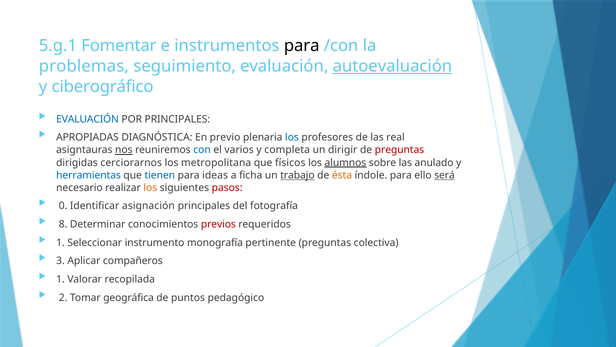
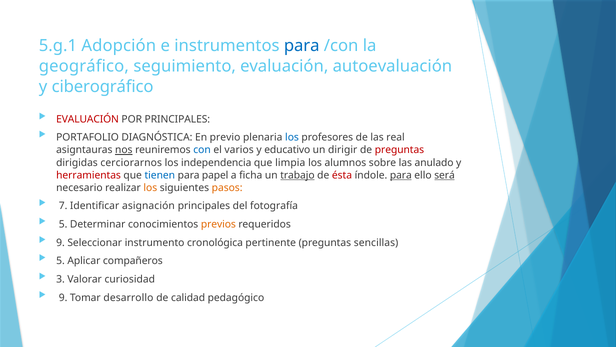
Fomentar: Fomentar -> Adopción (119, 45)
para colour: black -> blue (302, 45)
problemas: problemas -> geográfico (84, 66)
autoevaluación underline: present -> none (392, 66)
EVALUACIÓN colour: blue -> red (88, 119)
APROPIADAS: APROPIADAS -> PORTAFOLIO (88, 137)
completa: completa -> educativo (287, 150)
metropolitana: metropolitana -> independencia (216, 162)
físicos: físicos -> limpia (290, 162)
alumnos underline: present -> none (345, 162)
herramientas colour: blue -> red (89, 175)
ideas: ideas -> papel (215, 175)
ésta colour: orange -> red (342, 175)
para underline: none -> present (401, 175)
pasos colour: red -> orange (227, 187)
0: 0 -> 7 (63, 206)
8: 8 -> 5 (63, 224)
previos colour: red -> orange (218, 224)
1: 1 -> 9 (60, 242)
monografía: monografía -> cronológica (215, 242)
colectiva: colectiva -> sencillas (376, 242)
3: 3 -> 5 (60, 261)
1: 1 -> 3 (60, 279)
recopilada: recopilada -> curiosidad (130, 279)
2: 2 -> 9 (63, 297)
geográfica: geográfica -> desarrollo (128, 297)
puntos: puntos -> calidad (188, 297)
